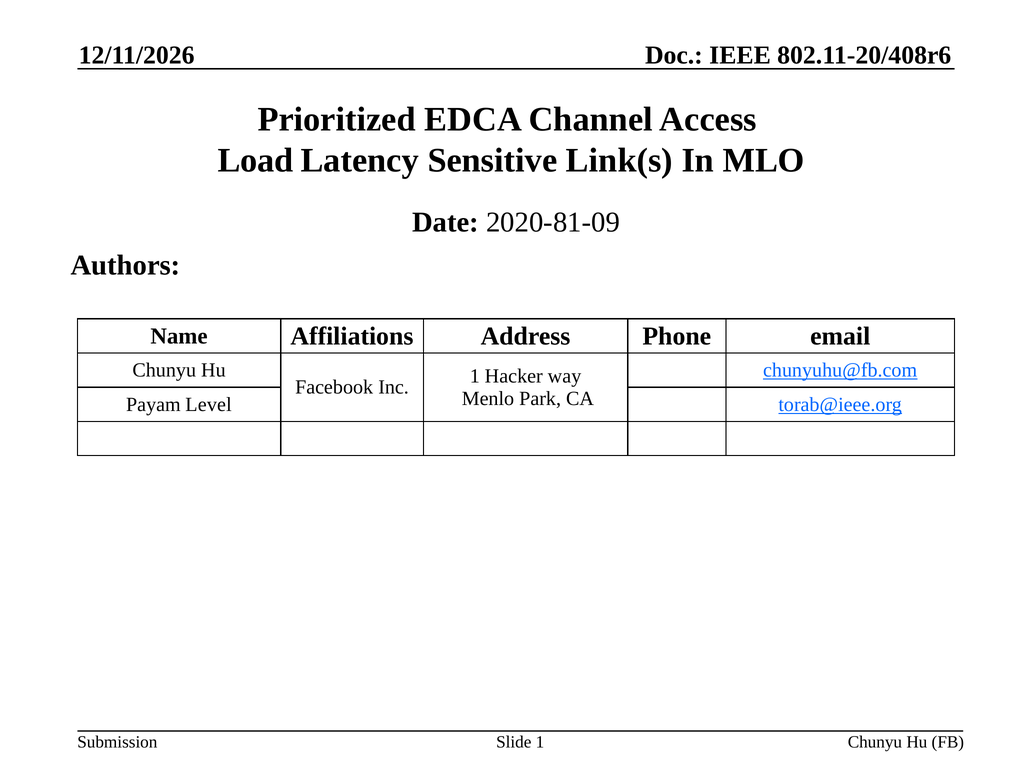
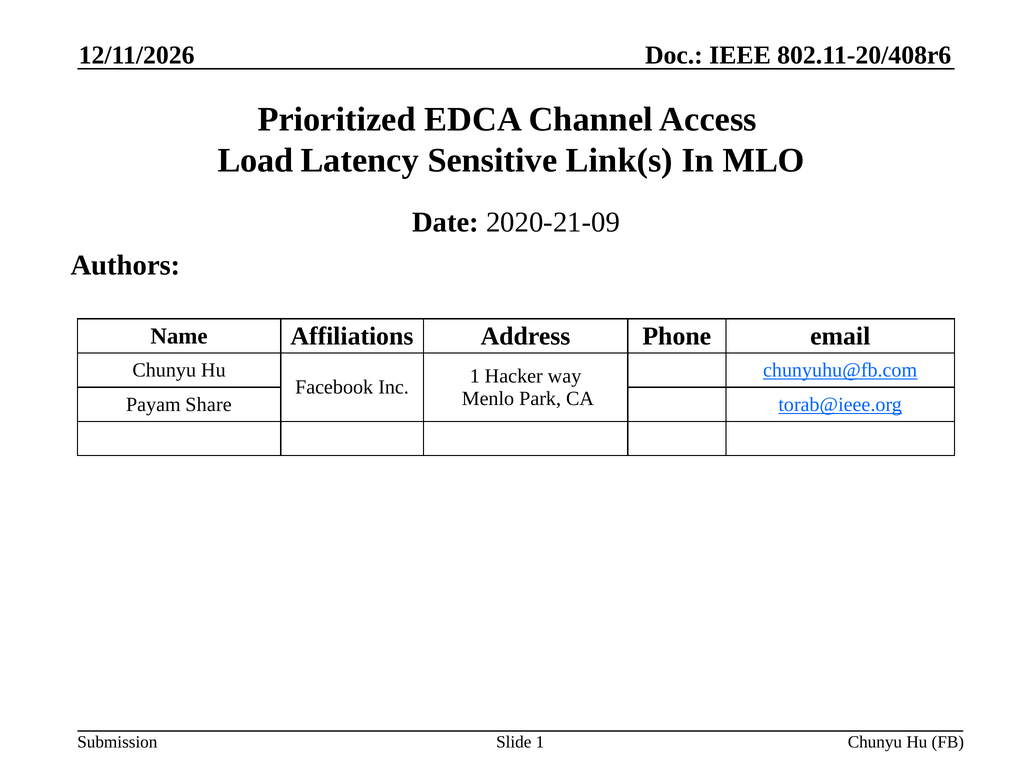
2020-81-09: 2020-81-09 -> 2020-21-09 (553, 222)
Level: Level -> Share (209, 404)
